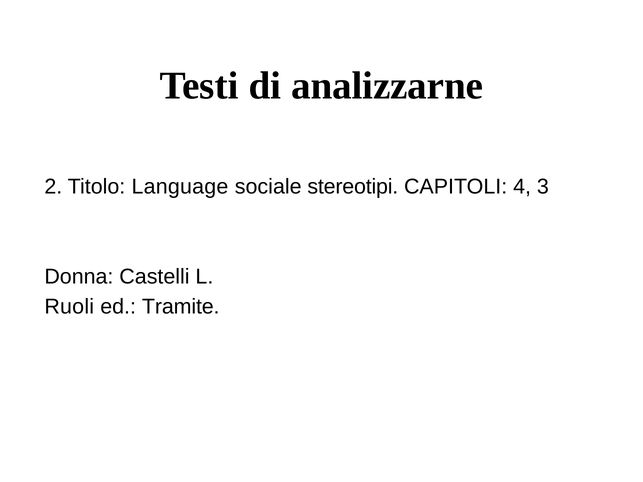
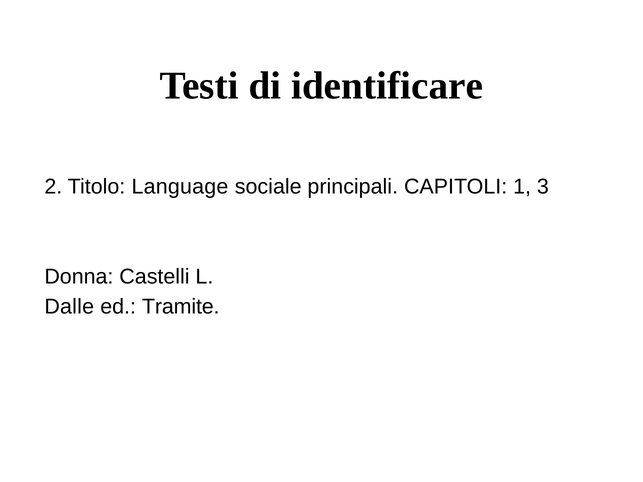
analizzarne: analizzarne -> identificare (387, 86)
stereotipi: stereotipi -> principali (353, 187)
4: 4 -> 1 (522, 187)
Ruoli: Ruoli -> Dalle (69, 307)
